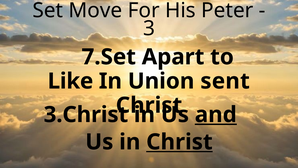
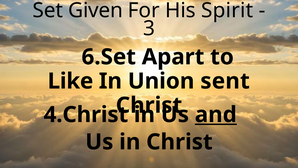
Move: Move -> Given (95, 10)
Peter: Peter -> Spirit (227, 10)
7.Set: 7.Set -> 6.Set (109, 57)
3.Christ: 3.Christ -> 4.Christ (86, 114)
Christ underline: present -> none (179, 142)
